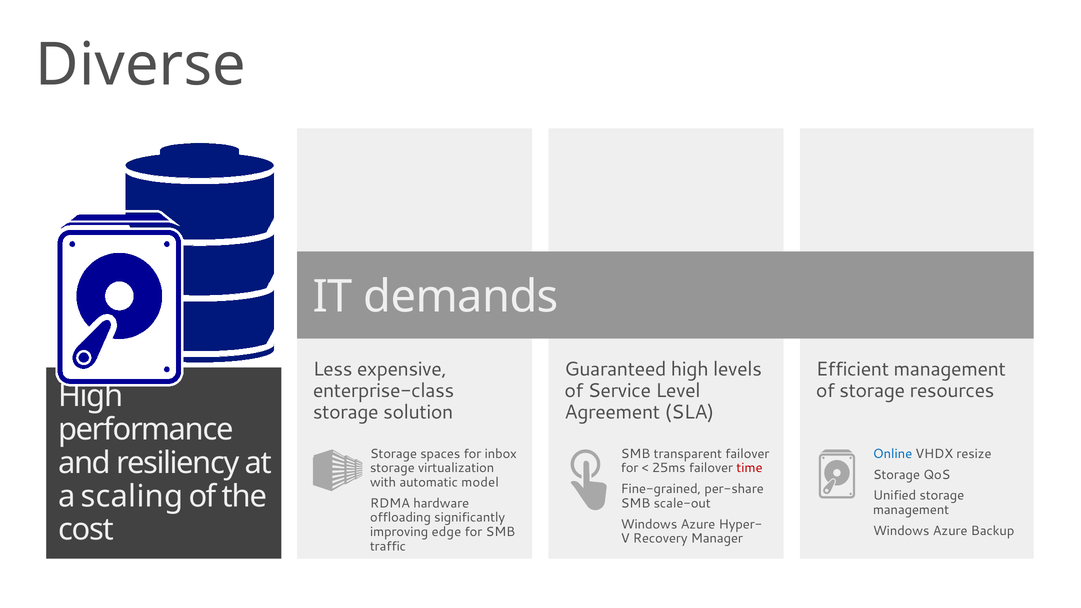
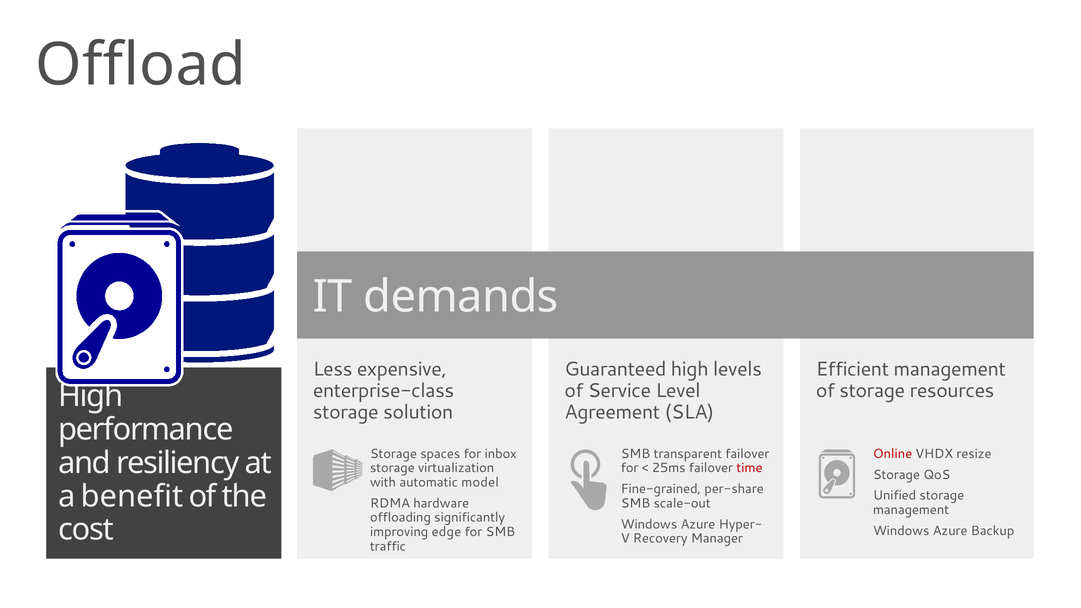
Diverse: Diverse -> Offload (141, 65)
Online colour: blue -> red (893, 454)
scaling: scaling -> benefit (132, 496)
